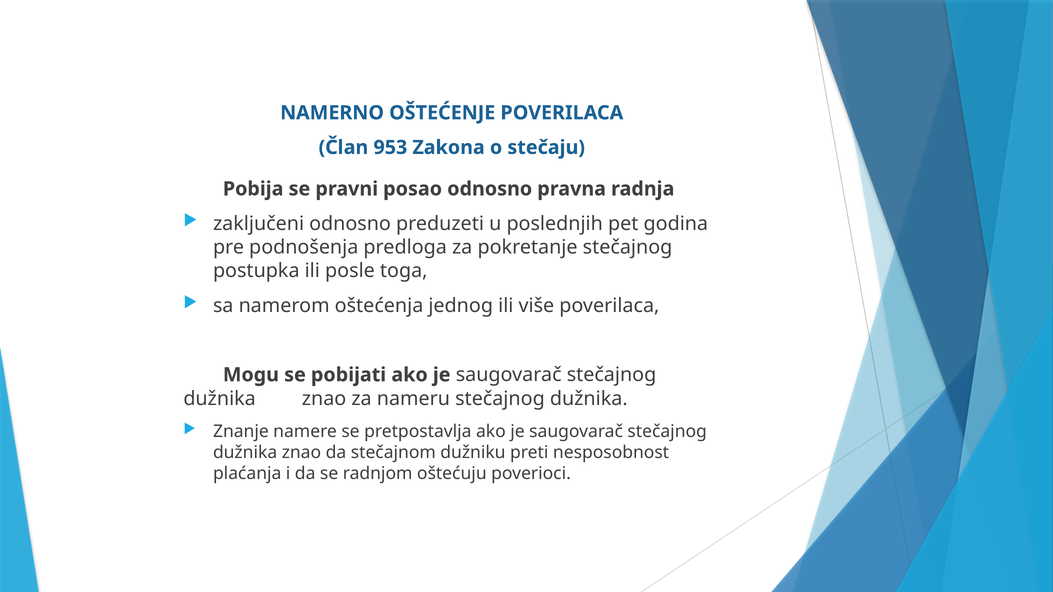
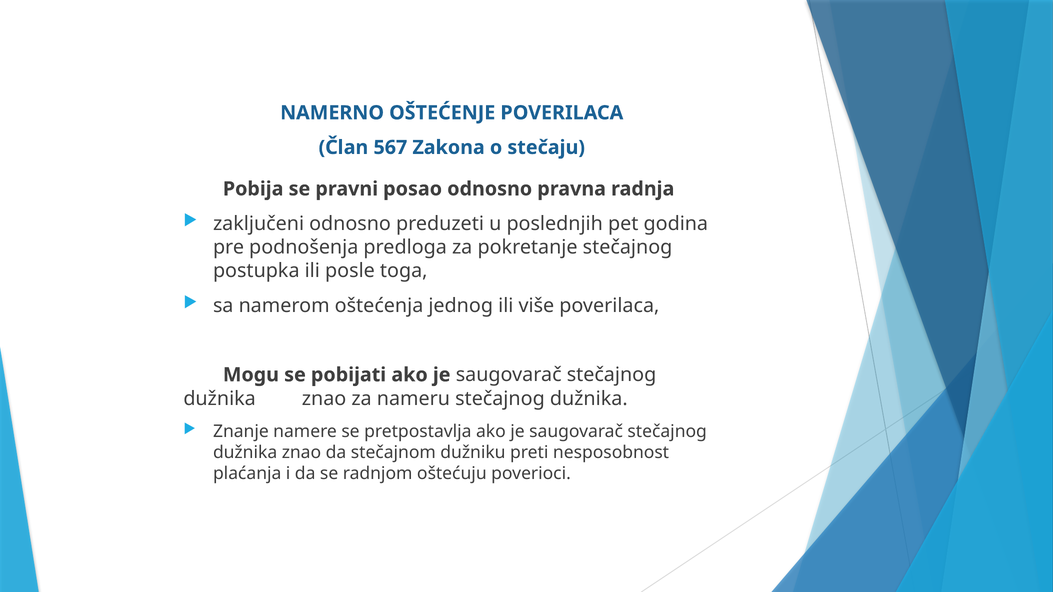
953: 953 -> 567 (390, 148)
